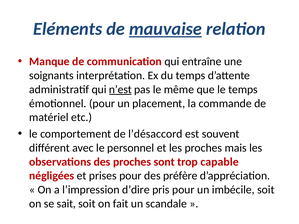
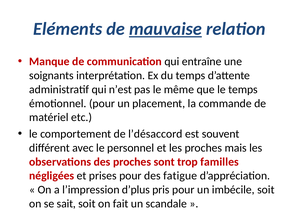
n’est underline: present -> none (120, 90)
capable: capable -> familles (220, 162)
préfère: préfère -> fatigue (180, 176)
d’dire: d’dire -> d’plus (136, 190)
